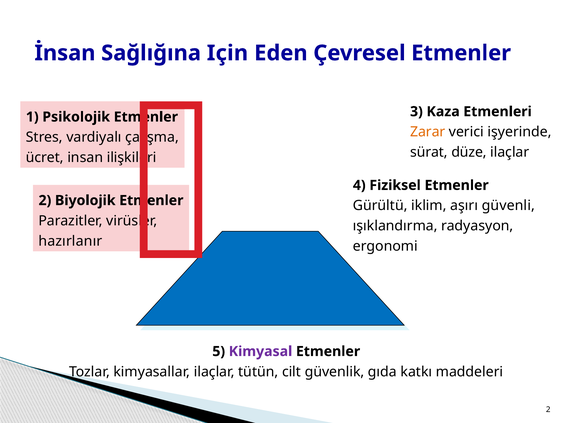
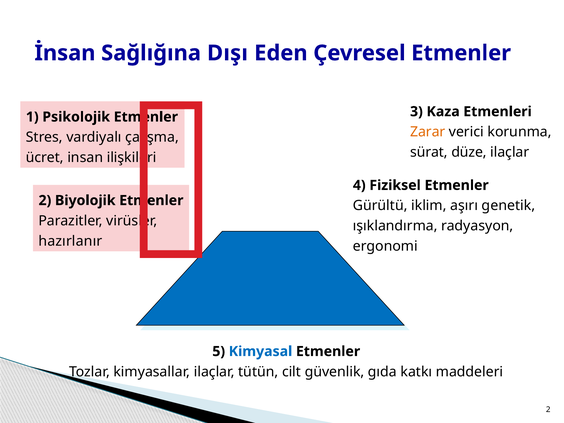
Için: Için -> Dışı (227, 53)
işyerinde: işyerinde -> korunma (520, 132)
güvenli: güvenli -> genetik (508, 206)
Kimyasal colour: purple -> blue (261, 351)
